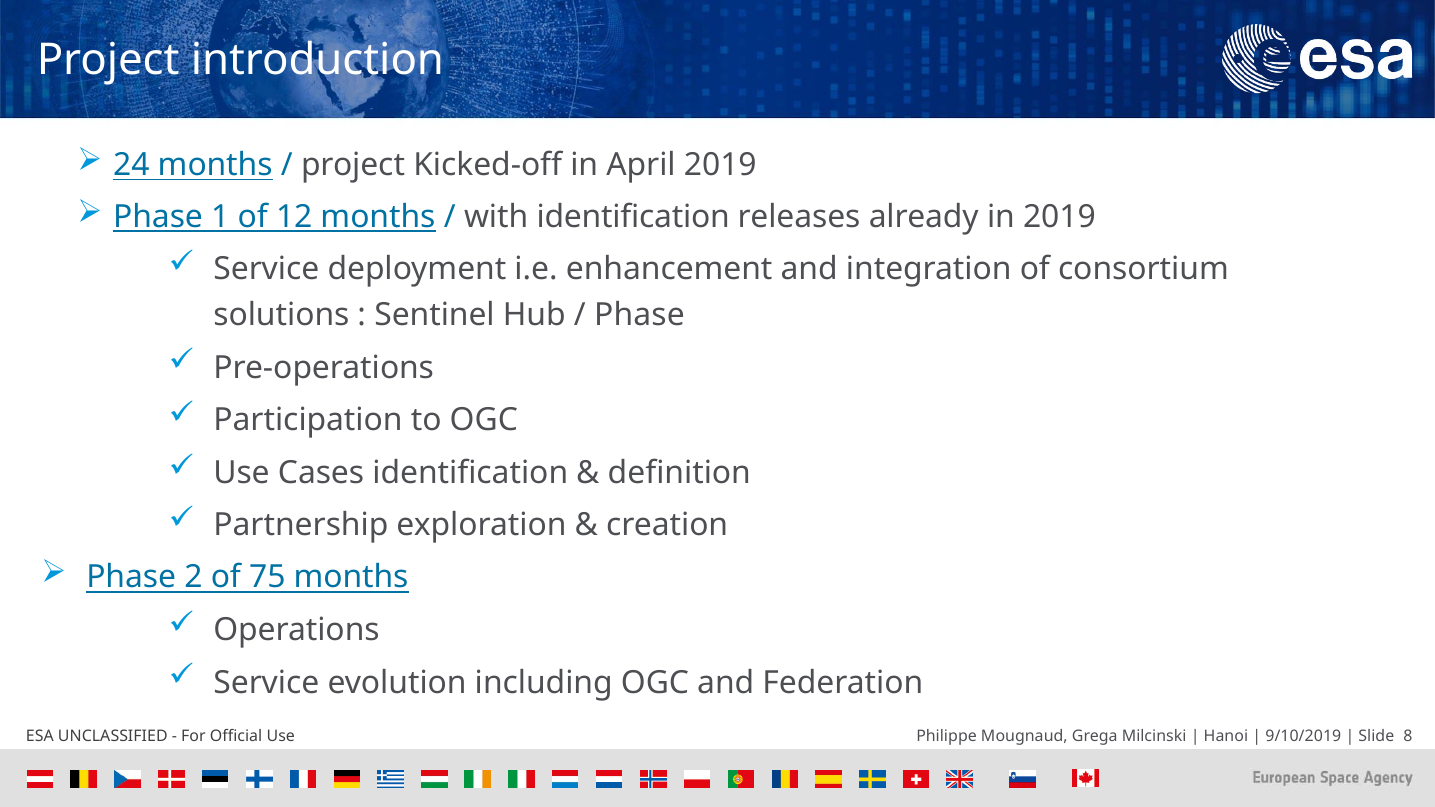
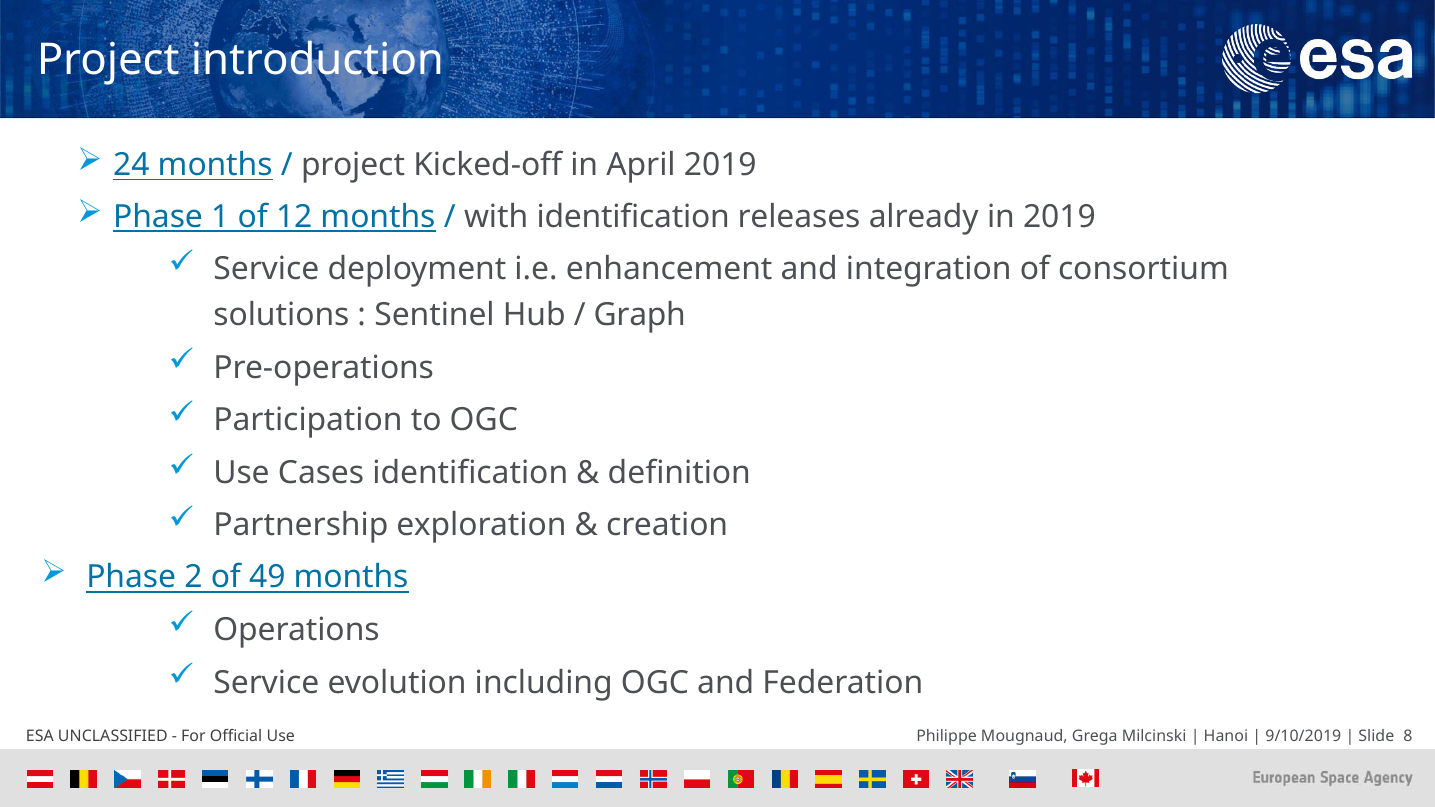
Phase: Phase -> Graph (640, 315)
75: 75 -> 49 (267, 577)
